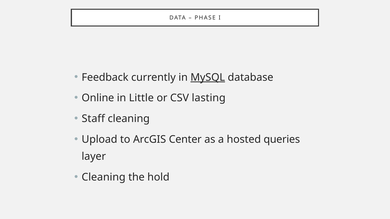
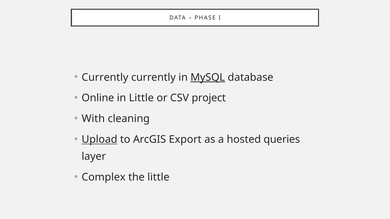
Feedback: Feedback -> Currently (105, 77)
lasting: lasting -> project (209, 98)
Staff: Staff -> With (93, 119)
Upload underline: none -> present (99, 140)
Center: Center -> Export (185, 140)
Cleaning: Cleaning -> Complex (104, 178)
the hold: hold -> little (158, 178)
